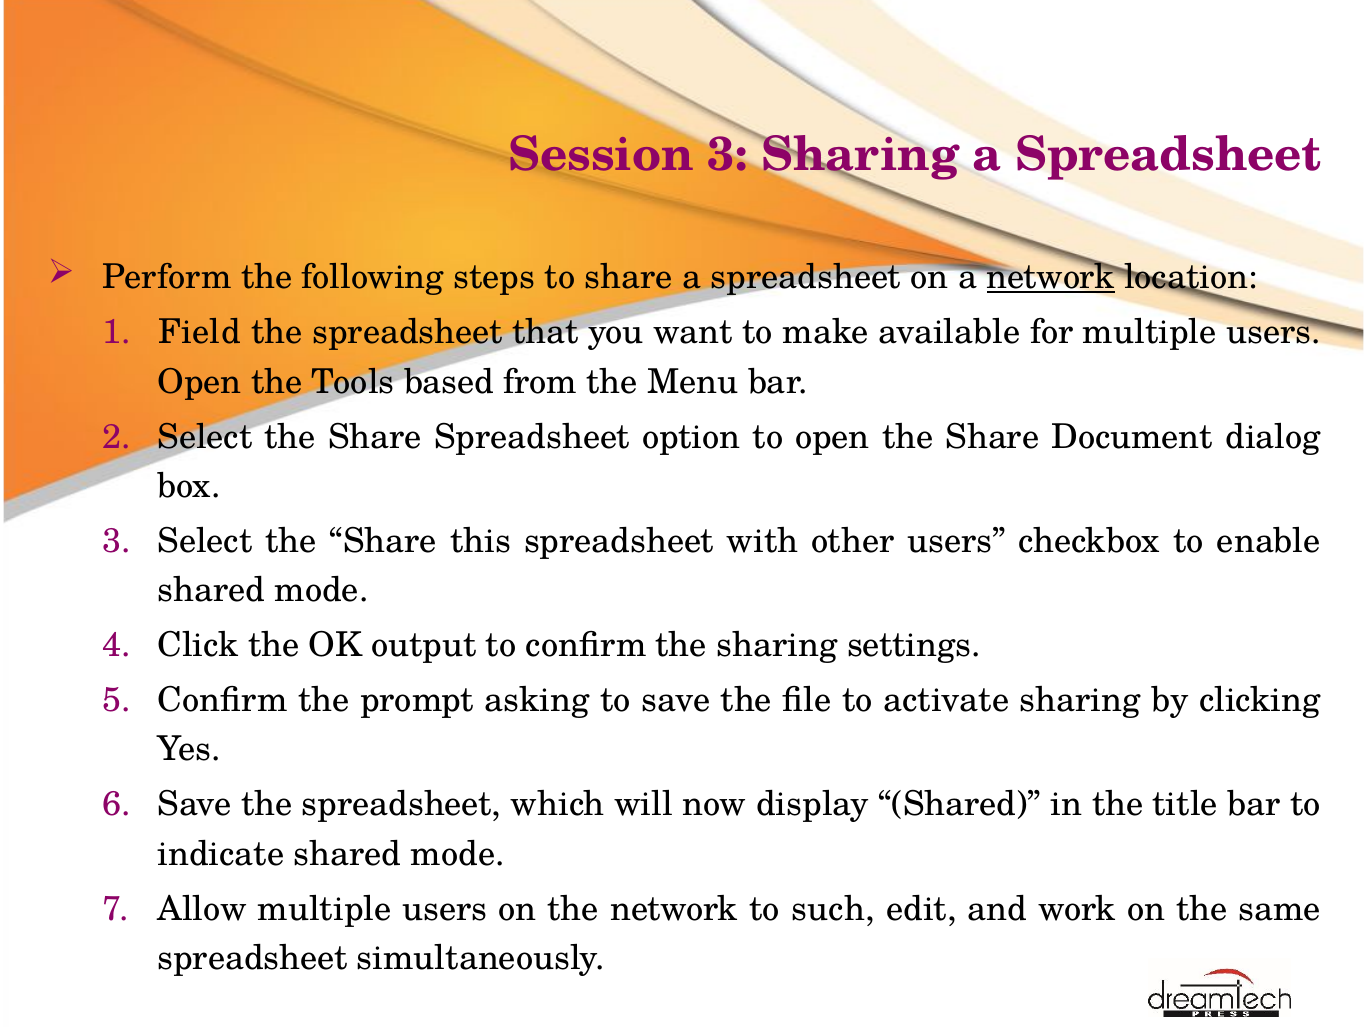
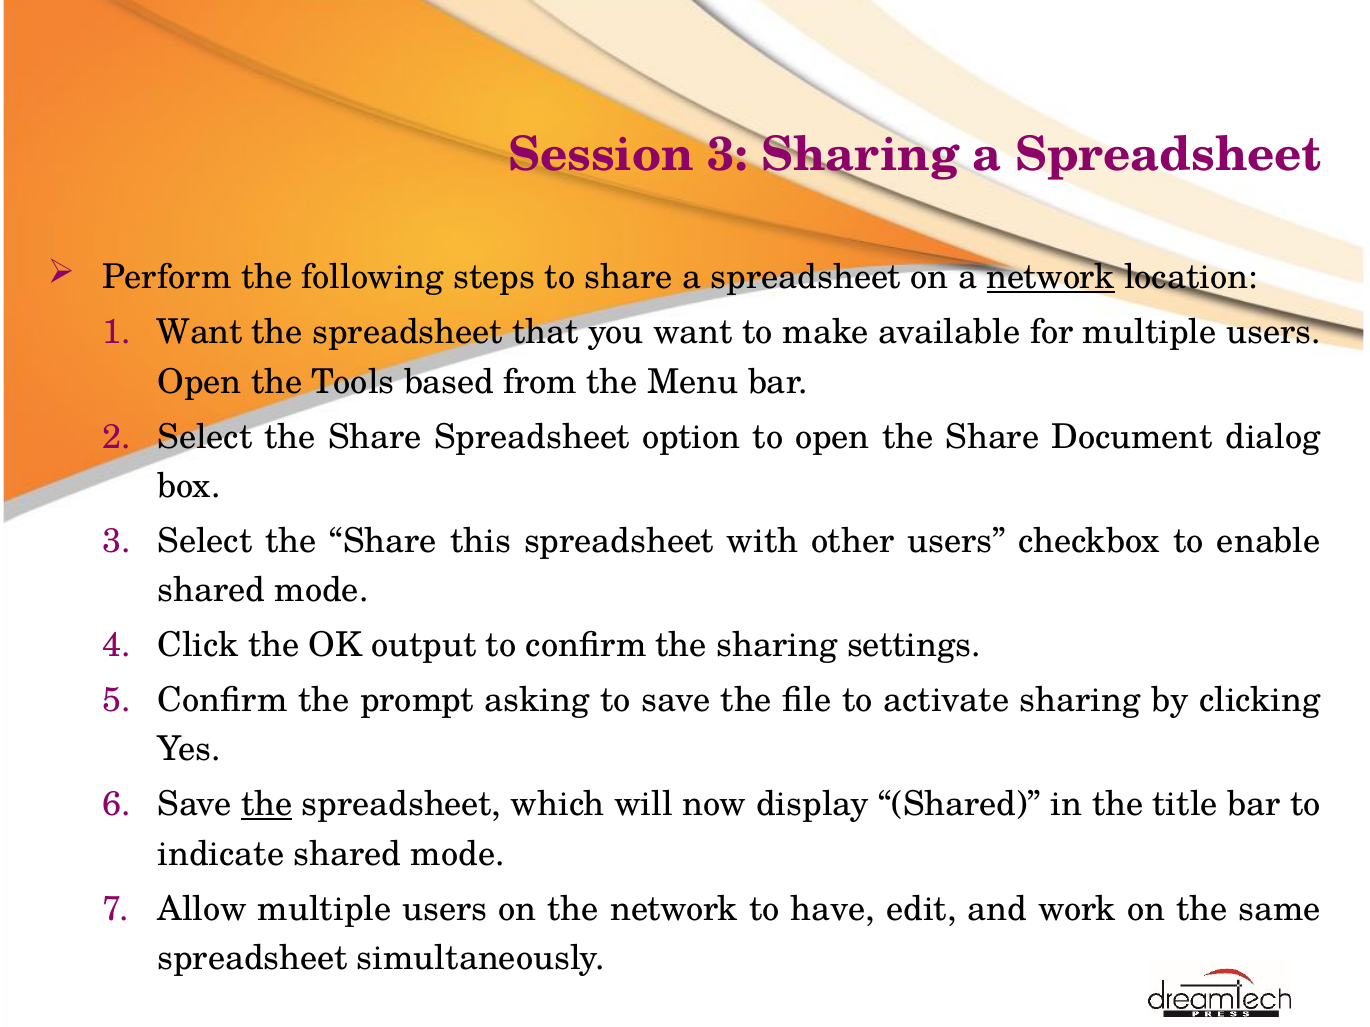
Field: Field -> Want (200, 333)
the underline: none -> present (267, 805)
such: such -> have (833, 909)
